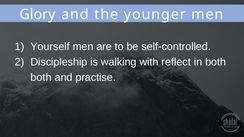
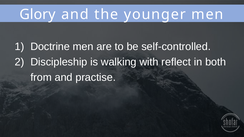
Yourself: Yourself -> Doctrine (50, 47)
both: both -> from (41, 77)
